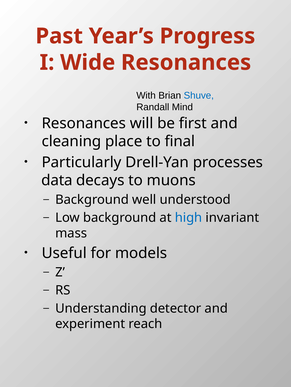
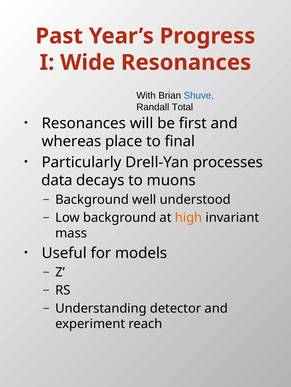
Mind: Mind -> Total (182, 107)
cleaning: cleaning -> whereas (71, 142)
high colour: blue -> orange (189, 218)
